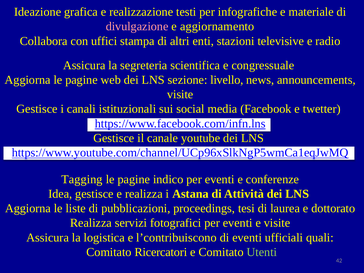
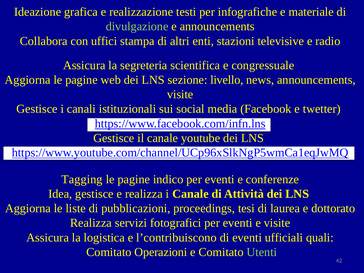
divulgazione colour: pink -> light green (137, 26)
e aggiornamento: aggiornamento -> announcements (217, 26)
i Astana: Astana -> Canale (190, 194)
Ricercatori: Ricercatori -> Operazioni (161, 252)
